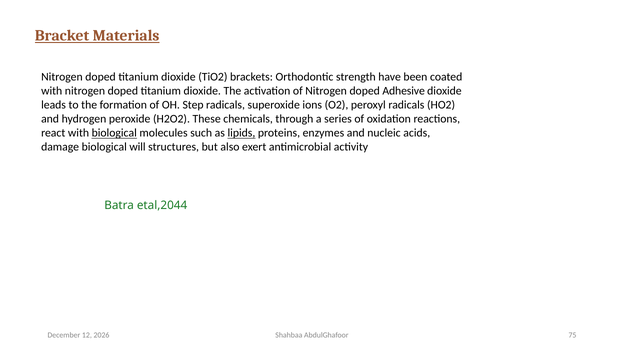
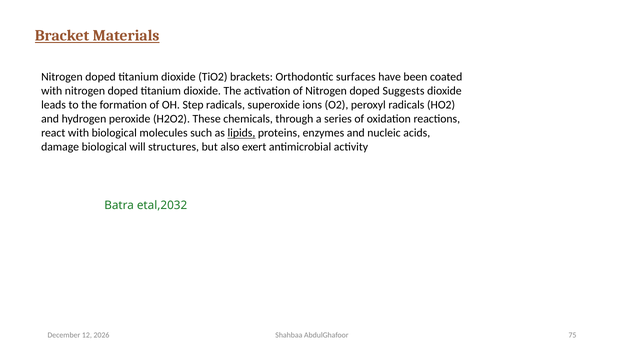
strength: strength -> surfaces (356, 77)
Adhesive: Adhesive -> Suggests (404, 91)
biological underline: present -> none (114, 133)
etal,2044: etal,2044 -> etal,2032 (162, 205)
